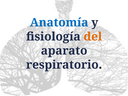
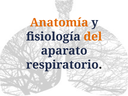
Anatomía colour: blue -> orange (59, 23)
